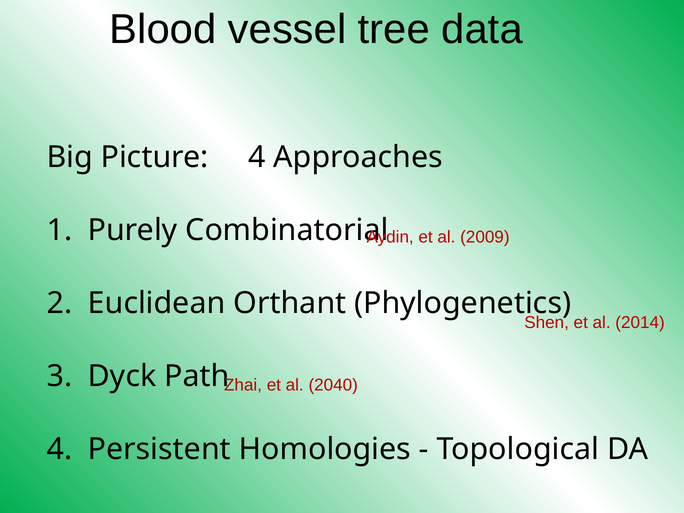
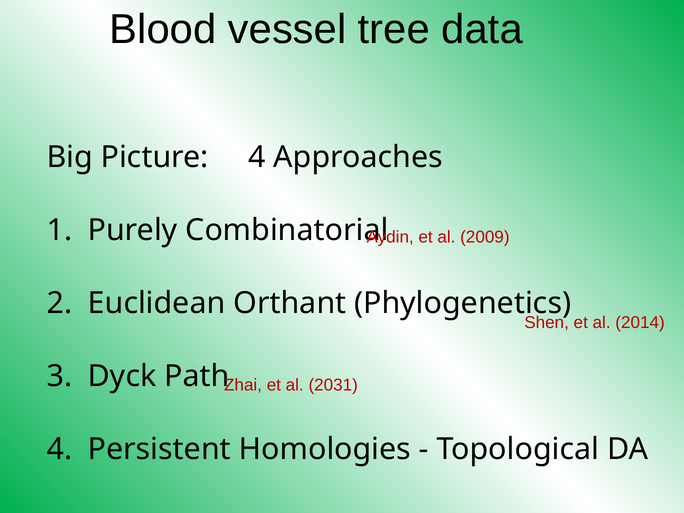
2040: 2040 -> 2031 (333, 385)
